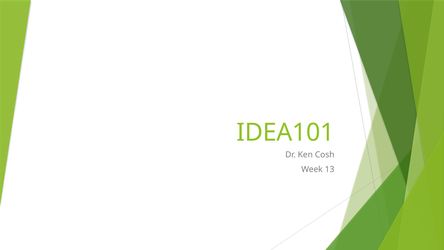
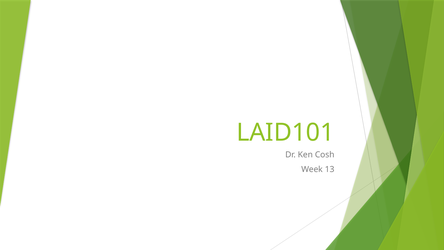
IDEA101: IDEA101 -> LAID101 (285, 133)
